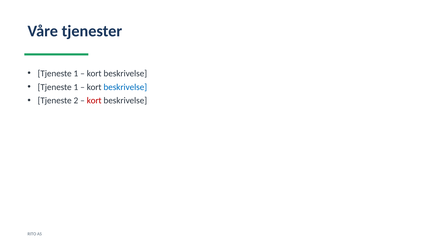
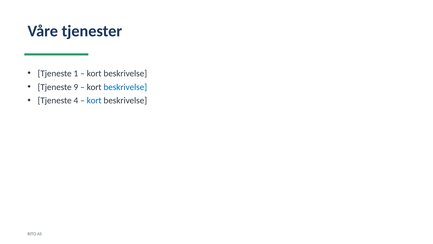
1: 1 -> 9 (76, 87)
2: 2 -> 4 (76, 100)
kort colour: red -> blue (94, 100)
